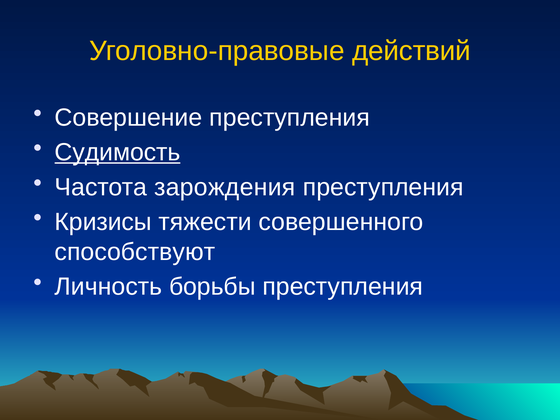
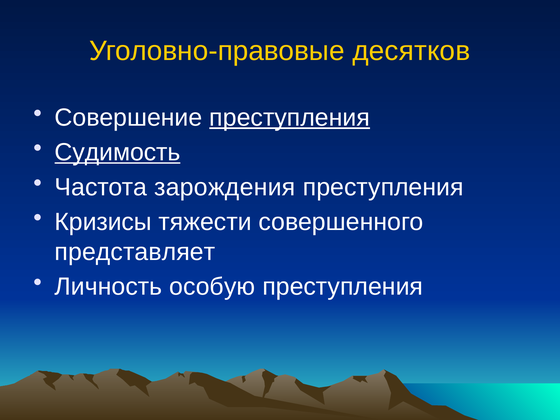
действий: действий -> десятков (411, 51)
преступления underline: none -> present (290, 117)
способствуют: способствуют -> представляет (135, 252)
борьбы: борьбы -> особую (212, 287)
